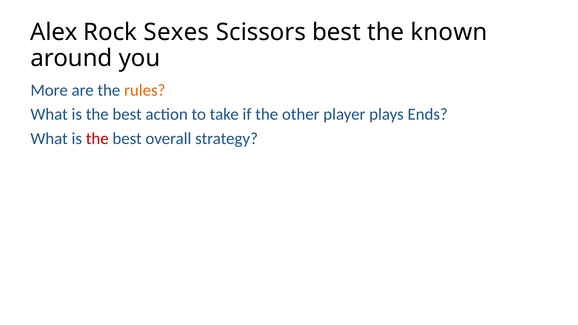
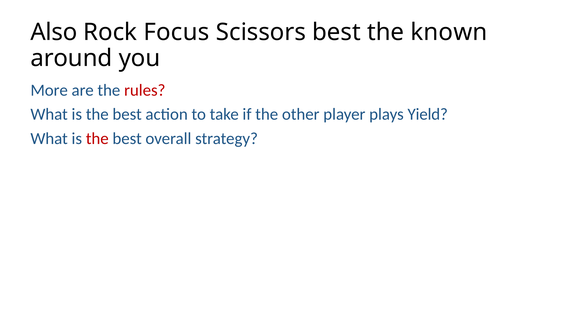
Alex: Alex -> Also (54, 32)
Sexes: Sexes -> Focus (176, 32)
rules colour: orange -> red (145, 90)
Ends: Ends -> Yield (428, 114)
